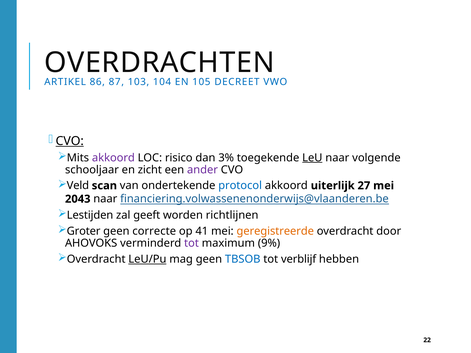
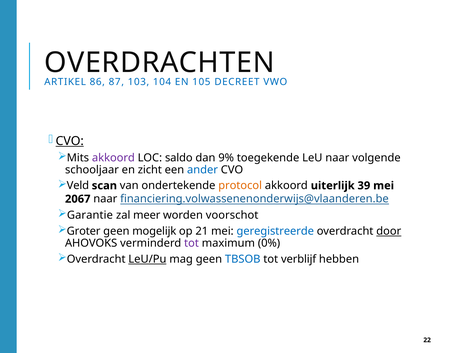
risico: risico -> saldo (179, 158)
3%: 3% -> 9% (226, 158)
LeU underline: present -> none (312, 158)
ander colour: purple -> blue (202, 170)
protocol colour: blue -> orange (240, 186)
27: 27 -> 39 (364, 186)
2043: 2043 -> 2067 (78, 199)
Lestijden: Lestijden -> Garantie (90, 215)
geeft: geeft -> meer (147, 215)
richtlijnen: richtlijnen -> voorschot (232, 215)
correcte: correcte -> mogelijk (154, 231)
41: 41 -> 21 (202, 231)
geregistreerde colour: orange -> blue (275, 231)
door underline: none -> present (389, 231)
9%: 9% -> 0% (269, 243)
